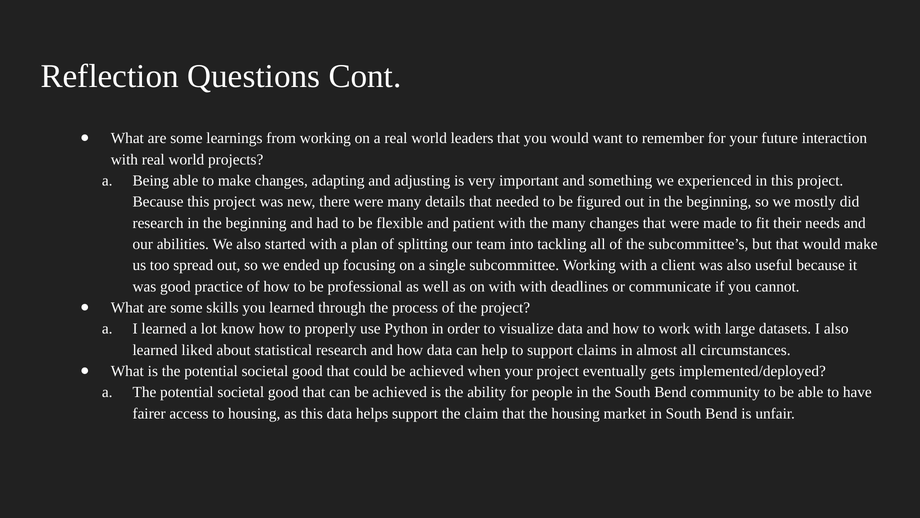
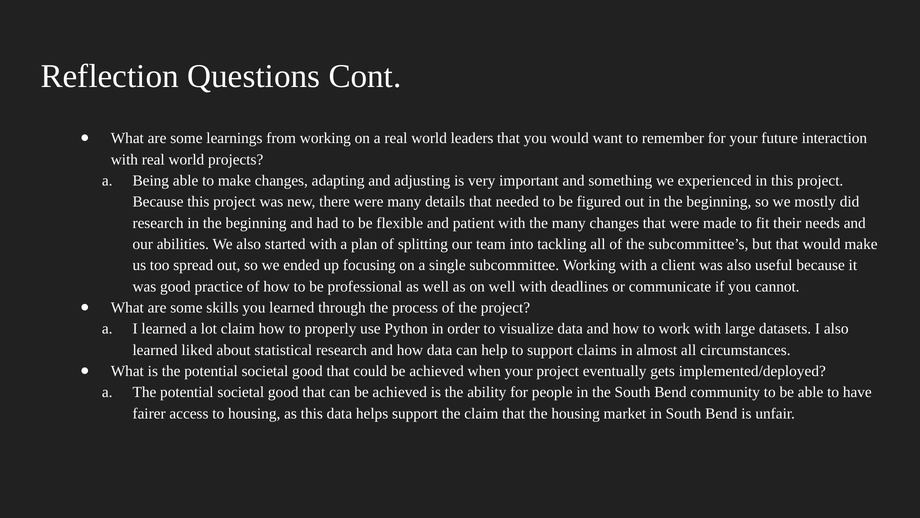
on with: with -> well (502, 286)
lot know: know -> claim (238, 329)
